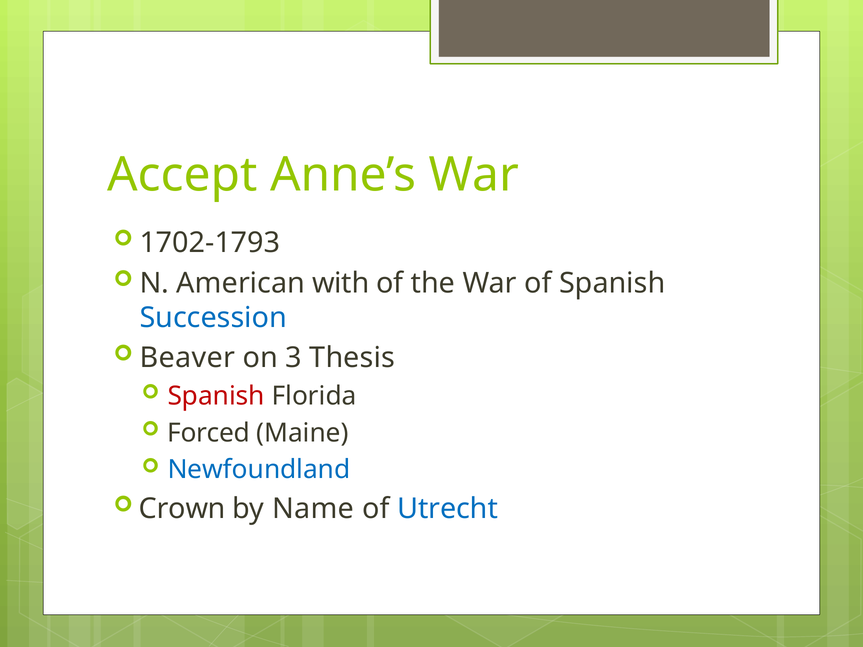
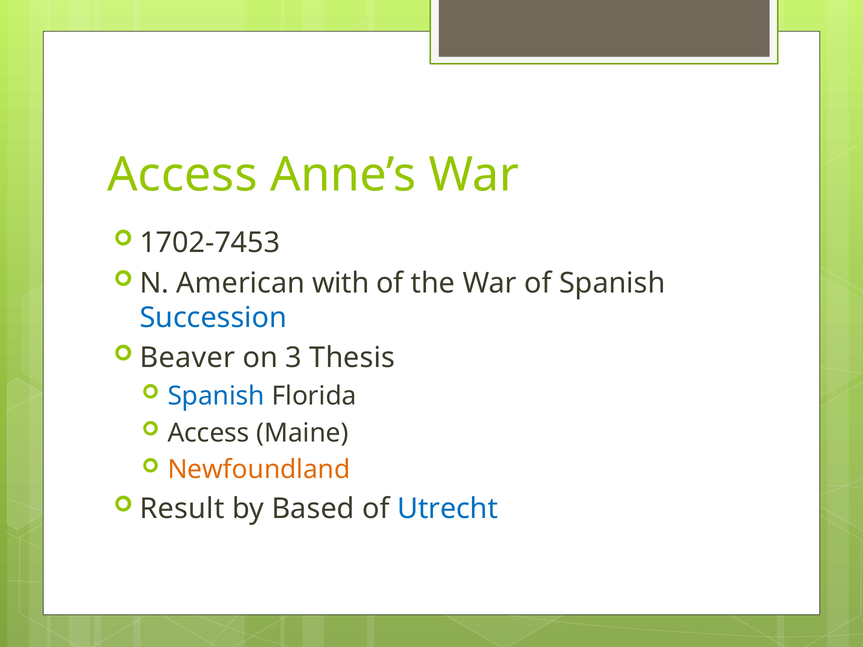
Accept: Accept -> Access (182, 175)
1702-1793: 1702-1793 -> 1702-7453 (210, 243)
Spanish colour: red -> blue (216, 396)
Forced: Forced -> Access (209, 433)
Newfoundland colour: blue -> orange (259, 470)
Crown: Crown -> Result (182, 509)
Name: Name -> Based (313, 509)
